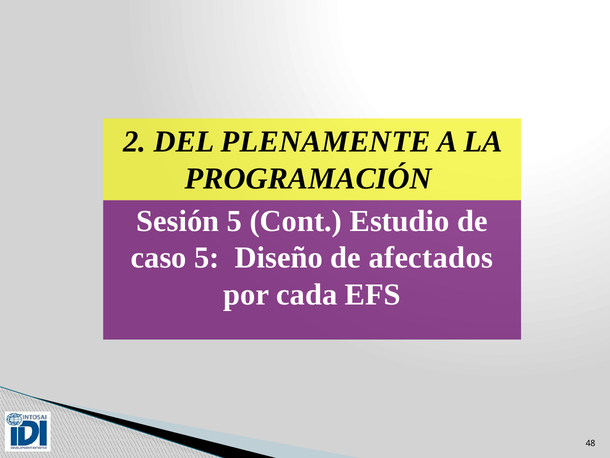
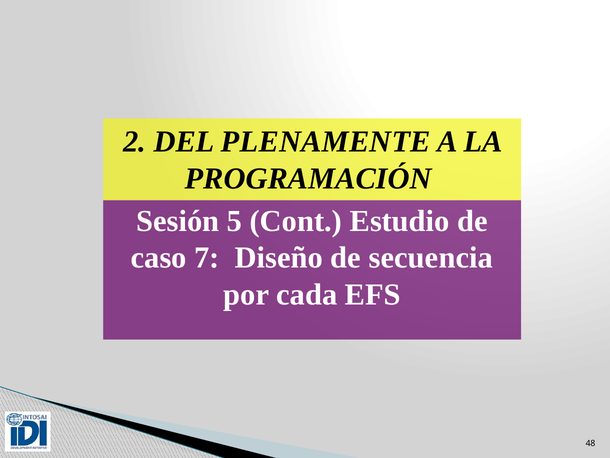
caso 5: 5 -> 7 (207, 258)
afectados: afectados -> secuencia (431, 258)
